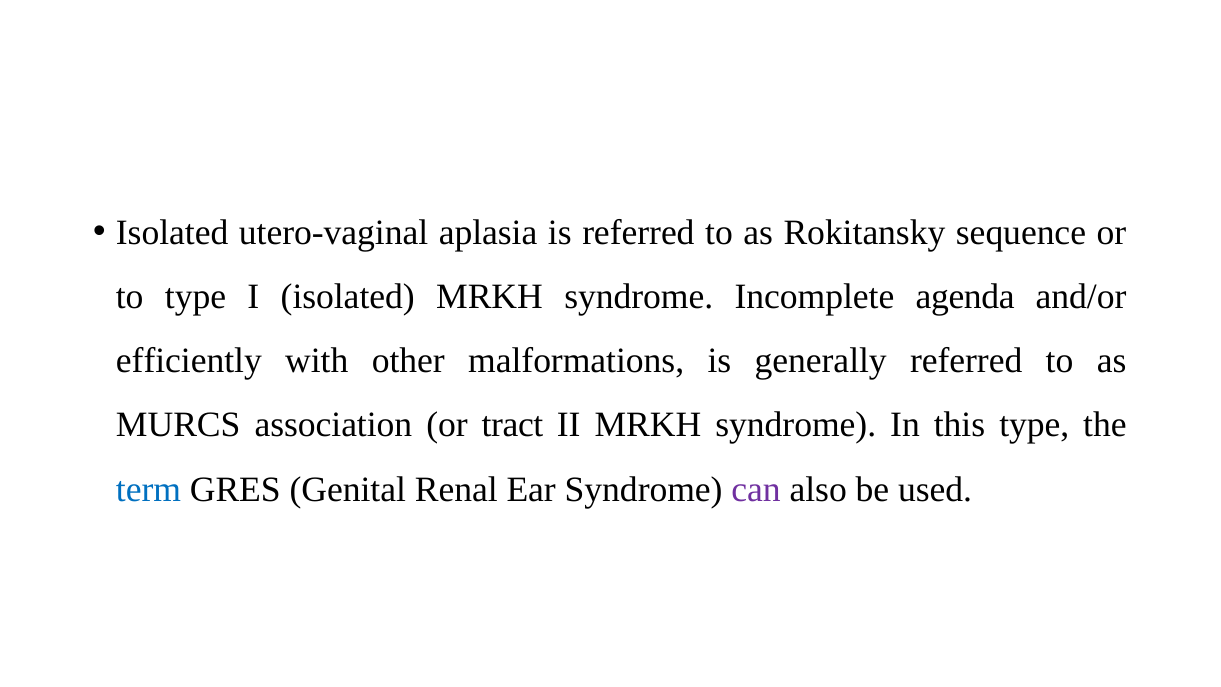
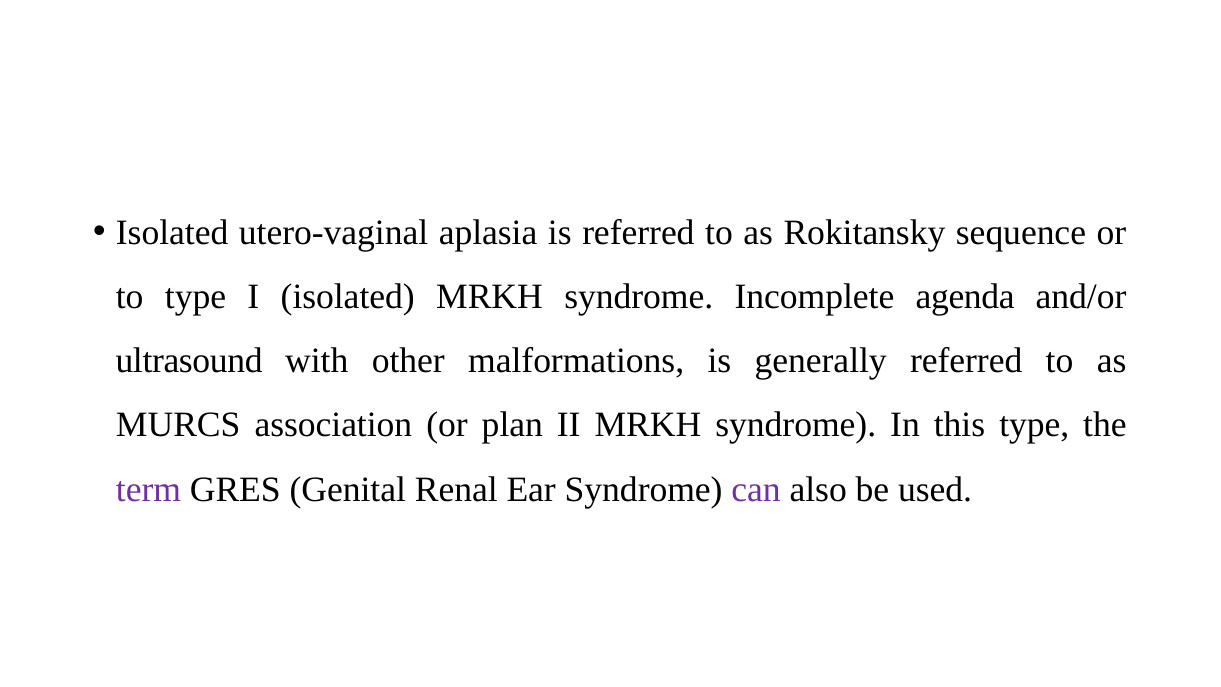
efficiently: efficiently -> ultrasound (189, 361)
tract: tract -> plan (512, 425)
term colour: blue -> purple (149, 489)
